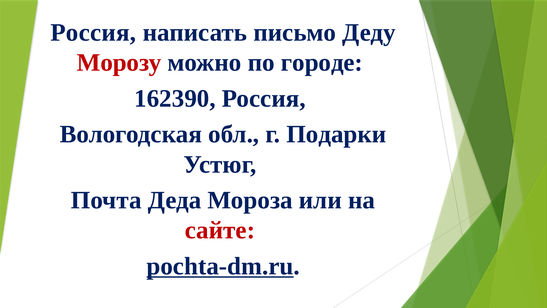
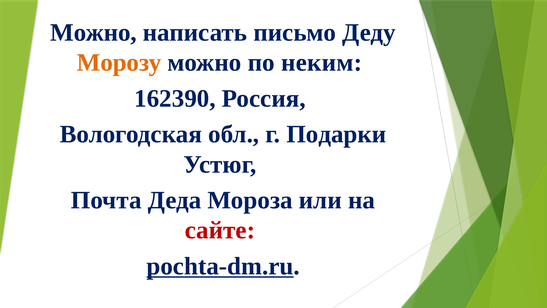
Россия: Россия -> Можно (93, 33)
Морозу colour: red -> orange (119, 63)
городе: городе -> неким (322, 63)
